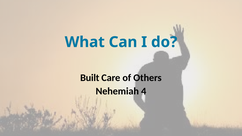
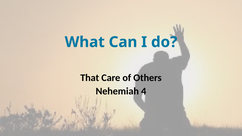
Built: Built -> That (90, 78)
